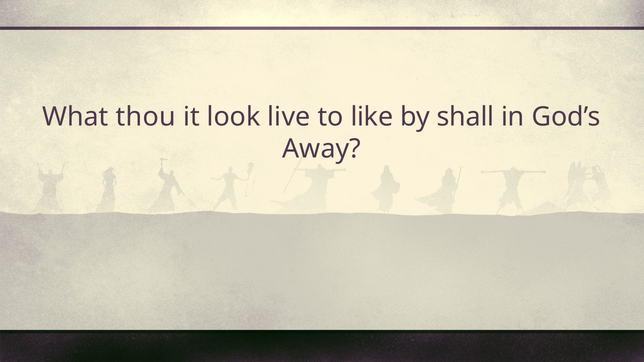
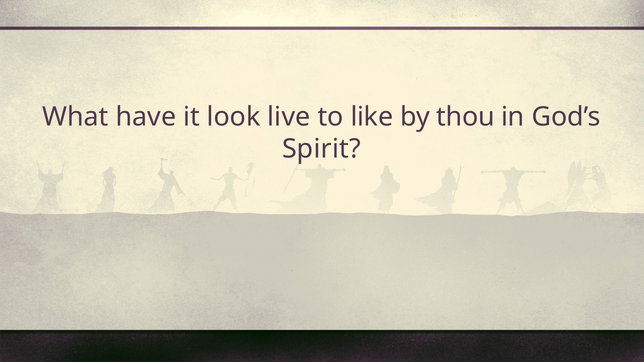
thou: thou -> have (146, 117)
shall: shall -> thou (465, 117)
Away: Away -> Spirit (322, 149)
